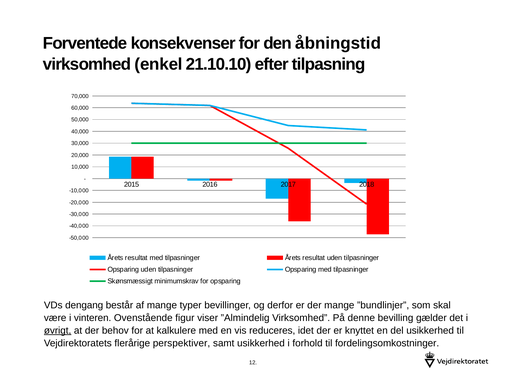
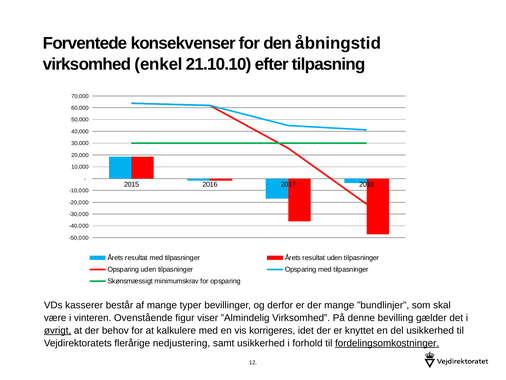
dengang: dengang -> kasserer (84, 305)
reduceres: reduceres -> korrigeres (272, 330)
perspektiver: perspektiver -> nedjustering (182, 343)
fordelingsomkostninger underline: none -> present (387, 343)
